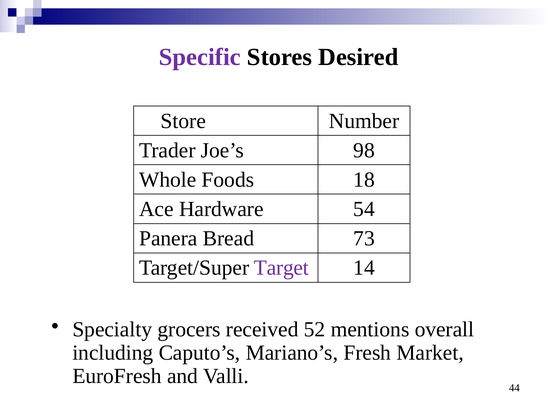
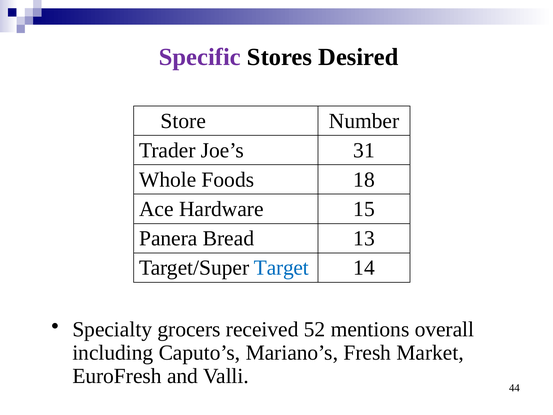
98: 98 -> 31 (364, 150)
54: 54 -> 15 (364, 209)
73: 73 -> 13 (364, 238)
Target colour: purple -> blue (281, 268)
